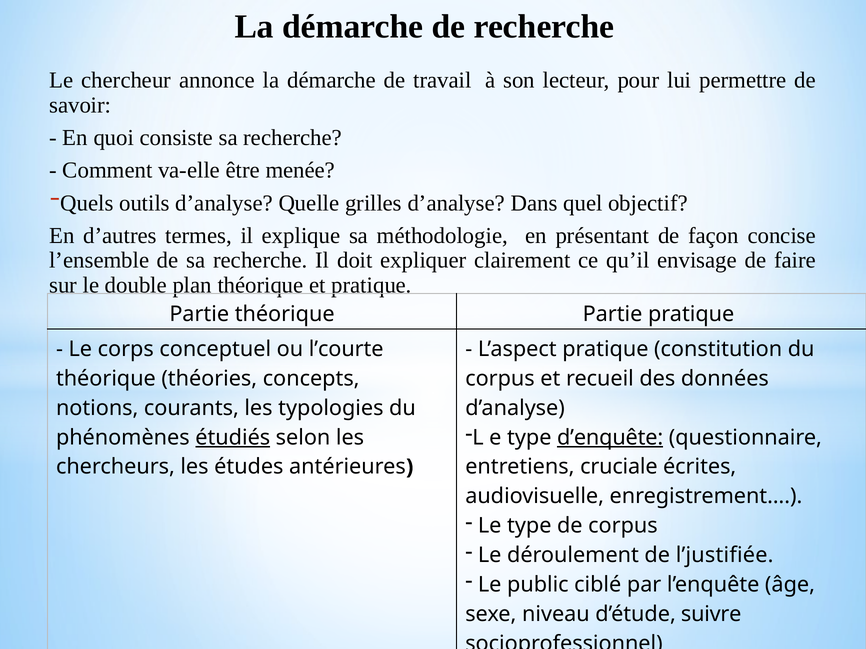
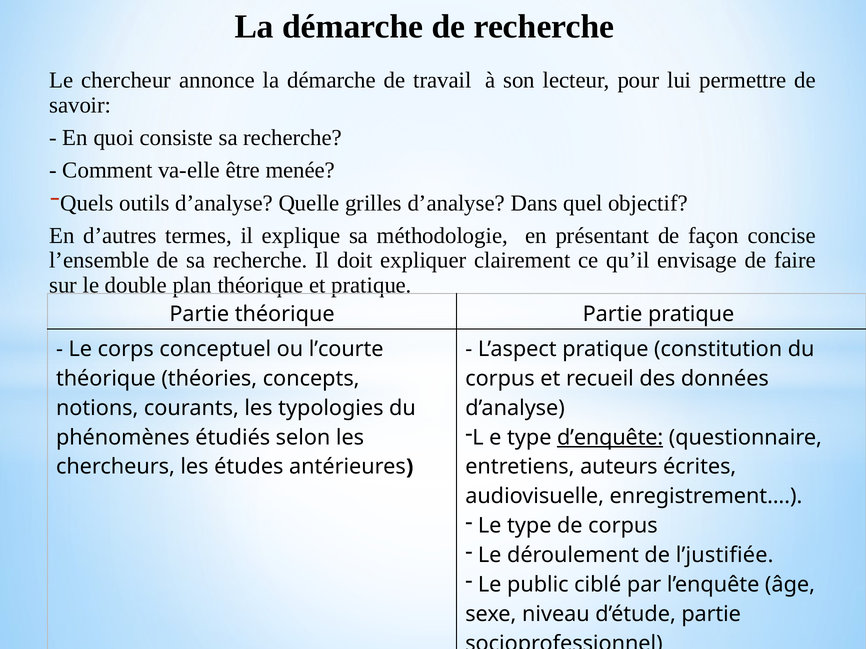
étudiés underline: present -> none (233, 438)
cruciale: cruciale -> auteurs (619, 467)
d’étude suivre: suivre -> partie (711, 614)
